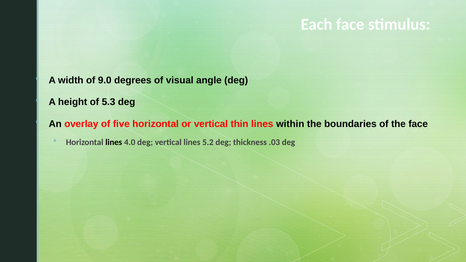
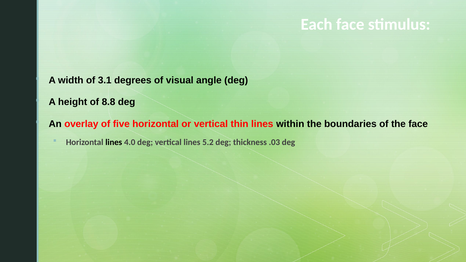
9.0: 9.0 -> 3.1 (105, 80)
5.3: 5.3 -> 8.8 (109, 102)
